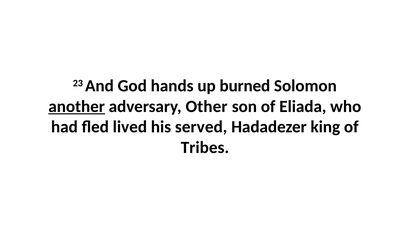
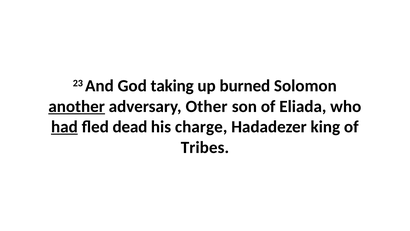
hands: hands -> taking (172, 86)
had underline: none -> present (64, 127)
lived: lived -> dead (130, 127)
served: served -> charge (201, 127)
